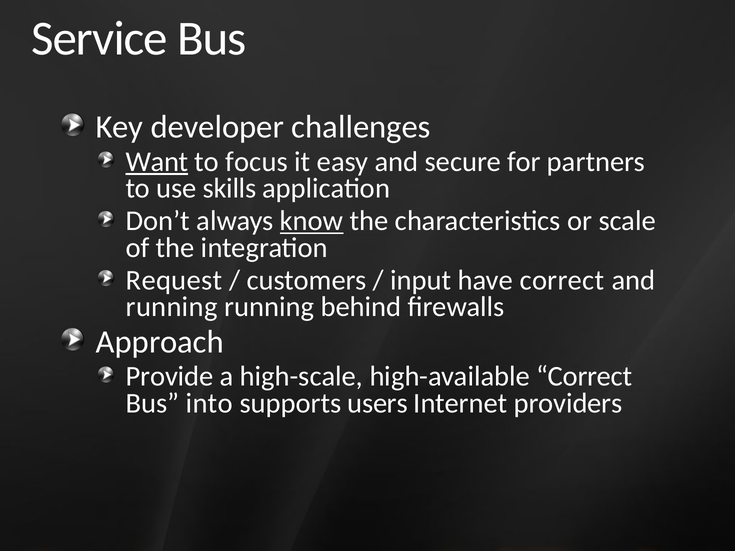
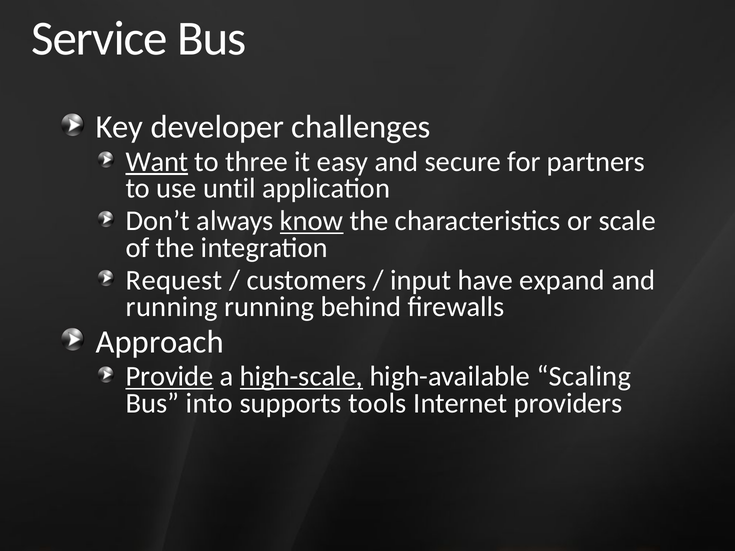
focus: focus -> three (257, 162)
skills: skills -> until (229, 189)
have correct: correct -> expand (562, 280)
Provide underline: none -> present (170, 377)
high-scale underline: none -> present (302, 377)
high-available Correct: Correct -> Scaling (584, 377)
users: users -> tools (377, 403)
